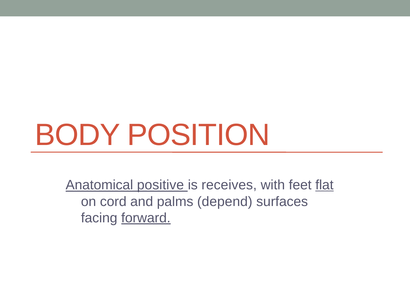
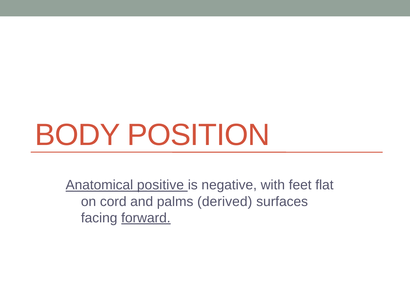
receives: receives -> negative (229, 185)
flat underline: present -> none (324, 185)
depend: depend -> derived (225, 202)
